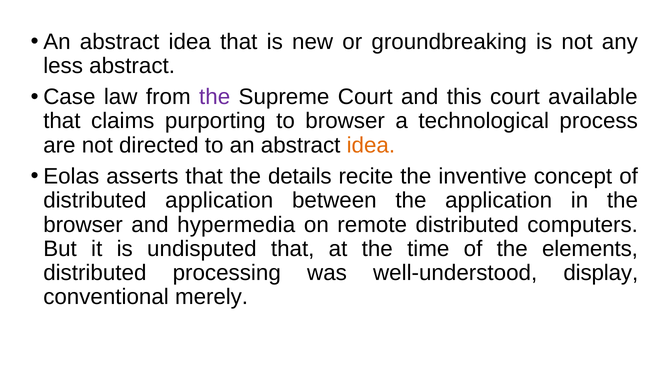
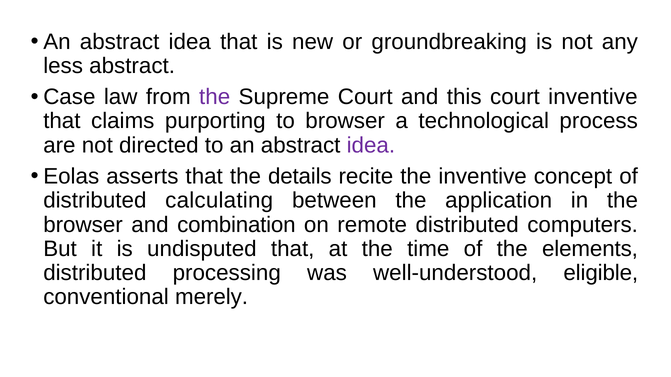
court available: available -> inventive (593, 97)
idea colour: orange -> purple (371, 145)
distributed application: application -> calculating (219, 201)
hypermedia: hypermedia -> combination (236, 225)
display: display -> eligible (601, 273)
